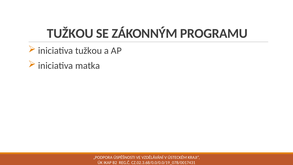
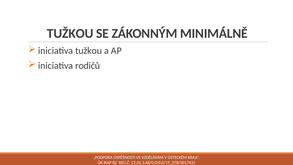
PROGRAMU: PROGRAMU -> MINIMÁLNĚ (214, 33)
matka: matka -> rodičů (88, 66)
